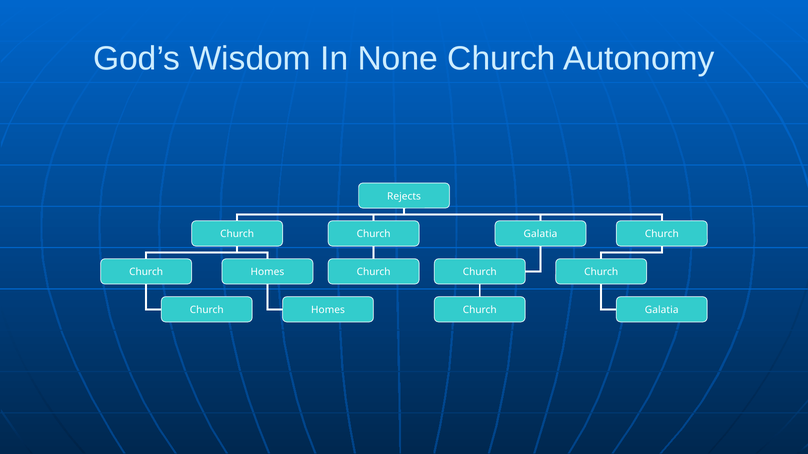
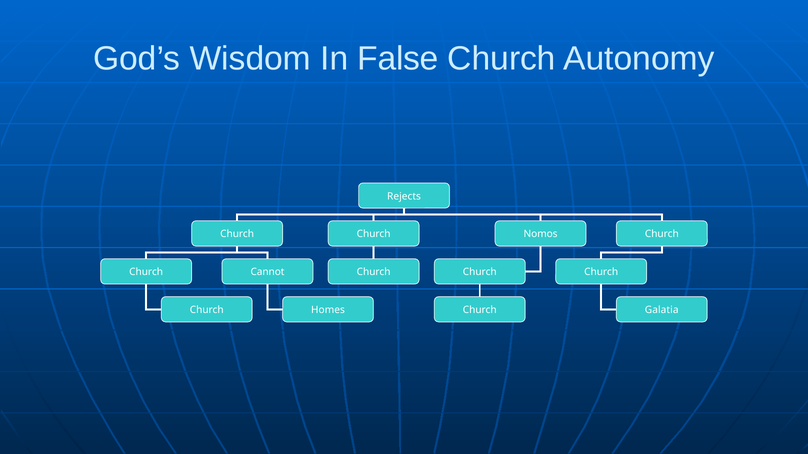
None: None -> False (398, 59)
Galatia: Galatia -> Nomos (541, 234)
Homes: Homes -> Cannot (267, 272)
